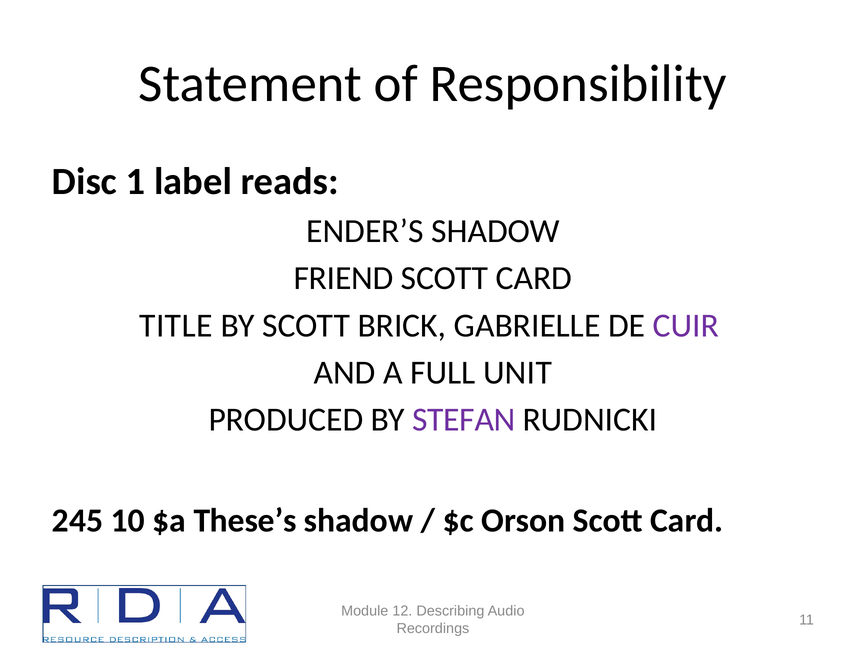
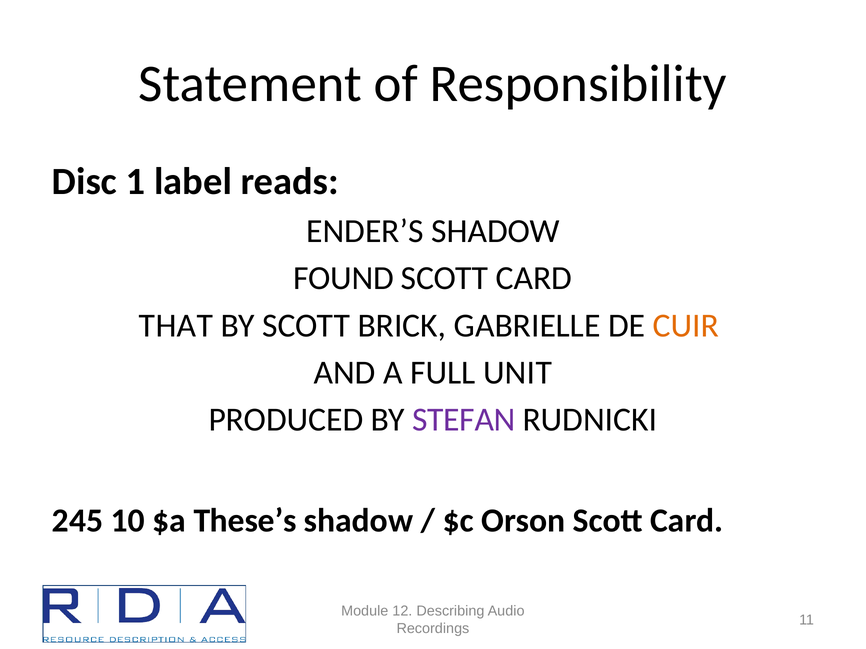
FRIEND: FRIEND -> FOUND (344, 279)
TITLE: TITLE -> THAT (176, 326)
CUIR colour: purple -> orange (686, 326)
